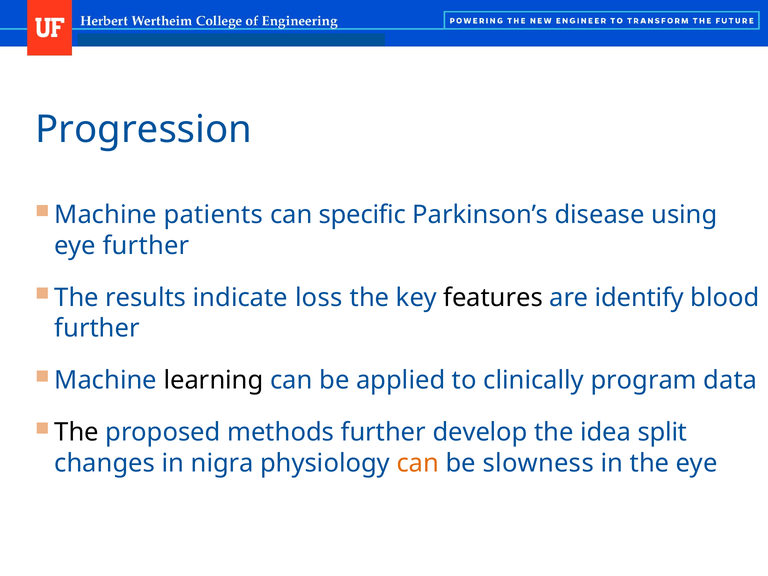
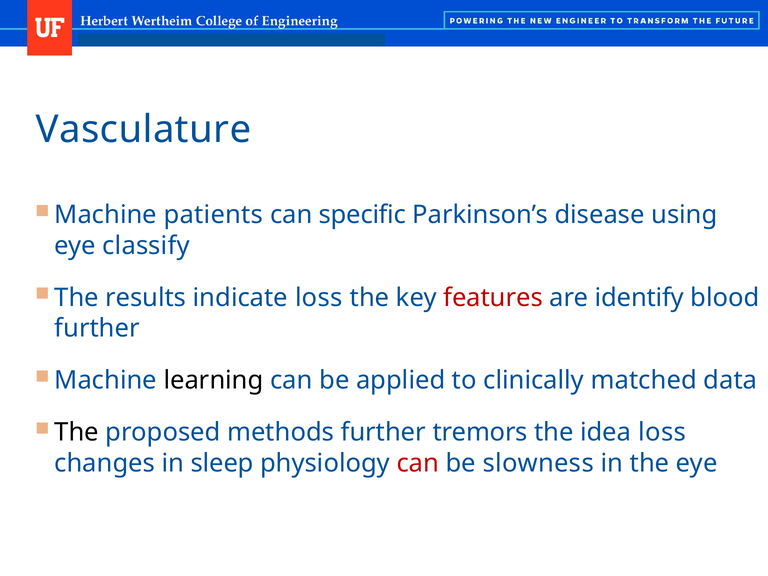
Progression: Progression -> Vasculature (143, 130)
eye further: further -> classify (146, 246)
features colour: black -> red (493, 298)
program: program -> matched (644, 380)
develop: develop -> tremors (480, 432)
idea split: split -> loss (662, 432)
nigra: nigra -> sleep (222, 463)
can colour: orange -> red (418, 463)
